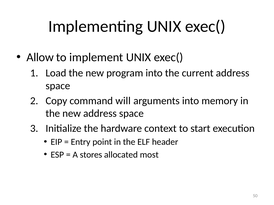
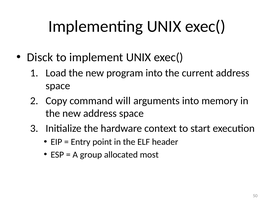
Allow: Allow -> Disck (40, 57)
stores: stores -> group (91, 155)
